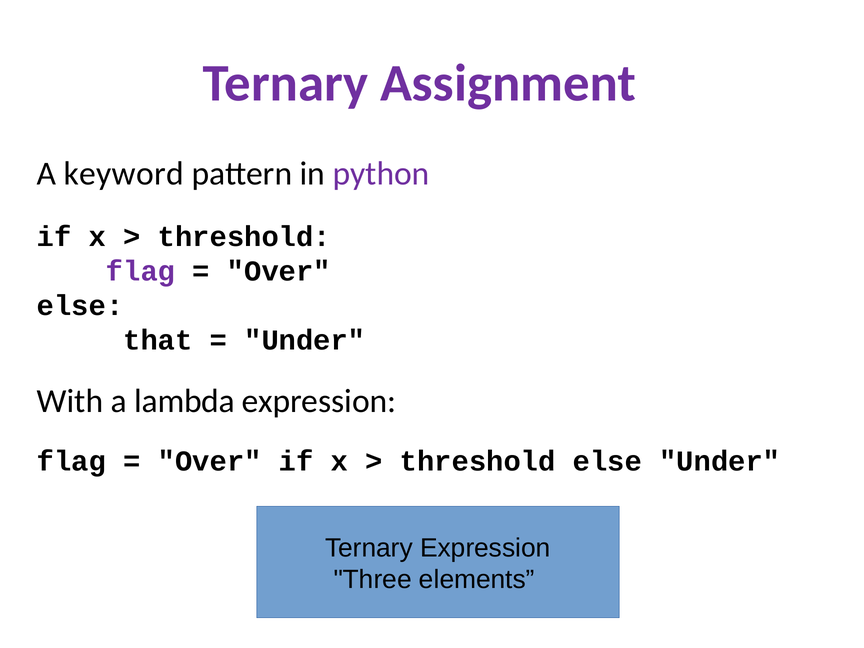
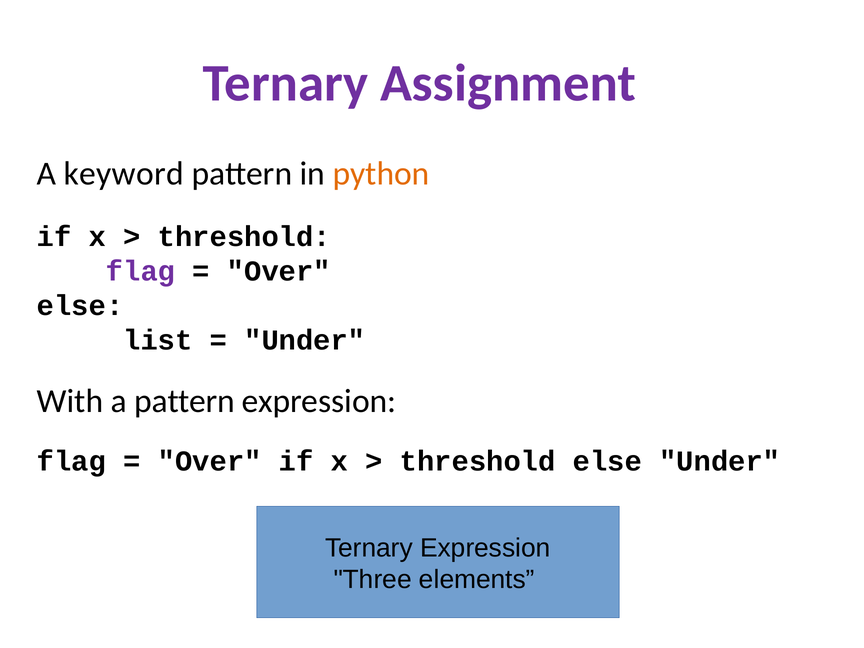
python colour: purple -> orange (381, 174)
that: that -> list (158, 340)
a lambda: lambda -> pattern (185, 401)
